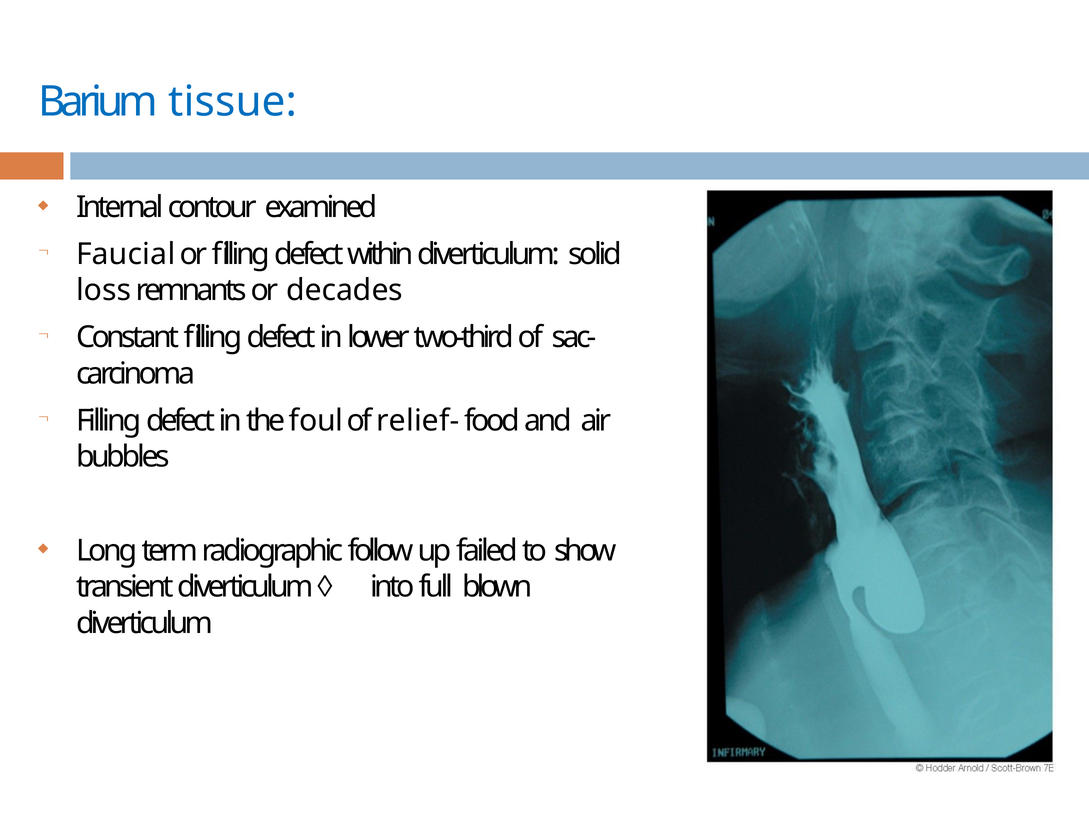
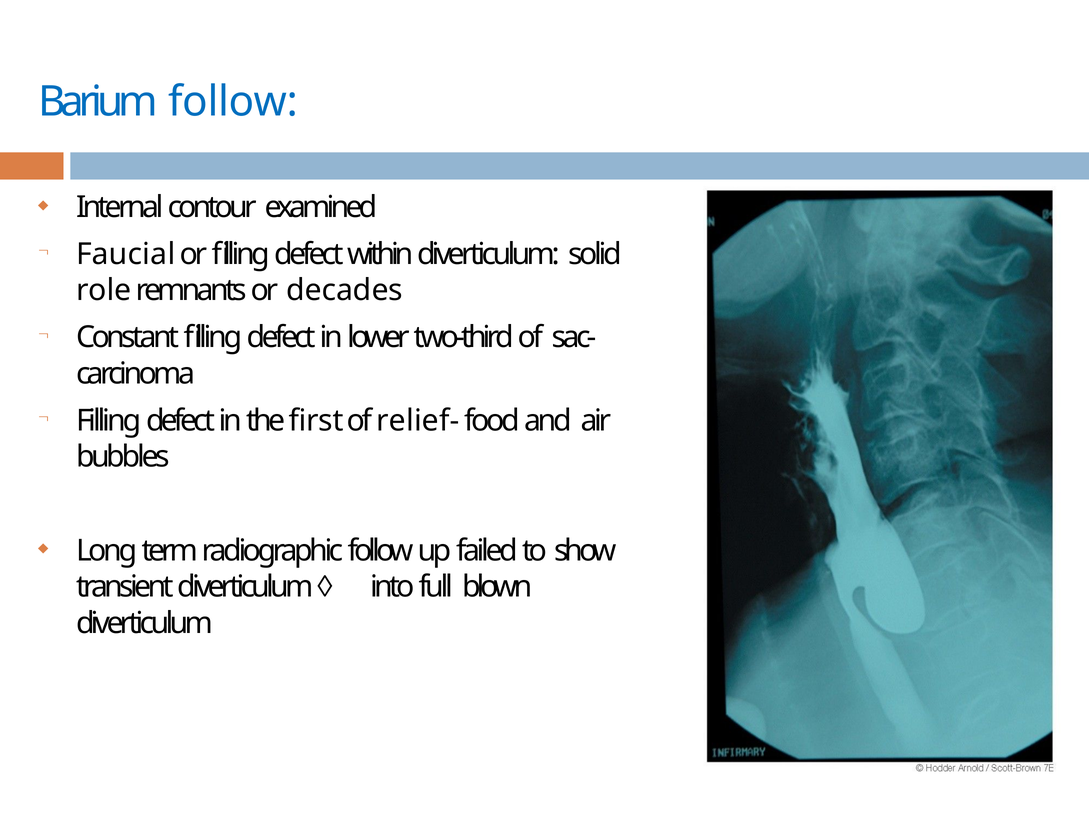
Barium tissue: tissue -> follow (233, 102)
loss: loss -> role (104, 290)
foul: foul -> first (316, 421)
